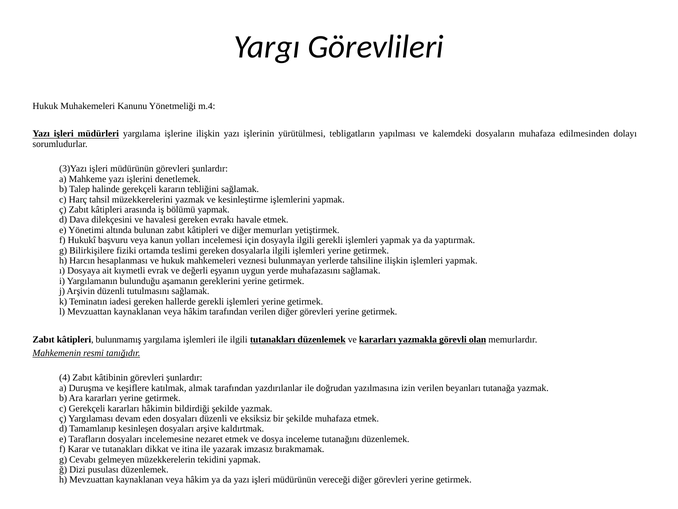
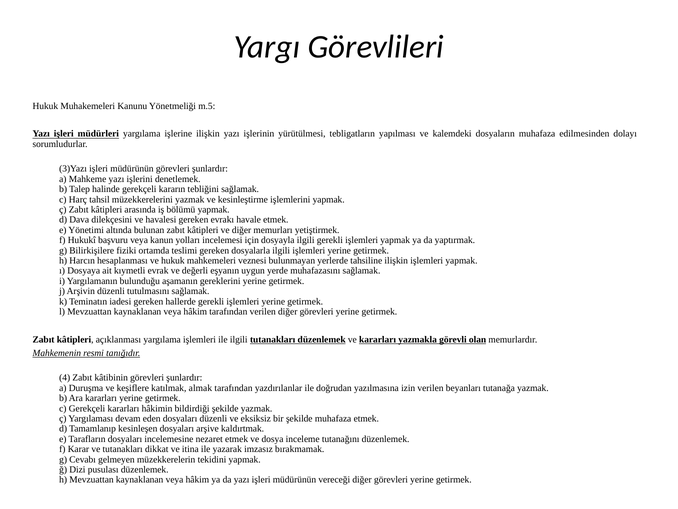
m.4: m.4 -> m.5 (207, 106)
bulunmamış: bulunmamış -> açıklanması (118, 339)
